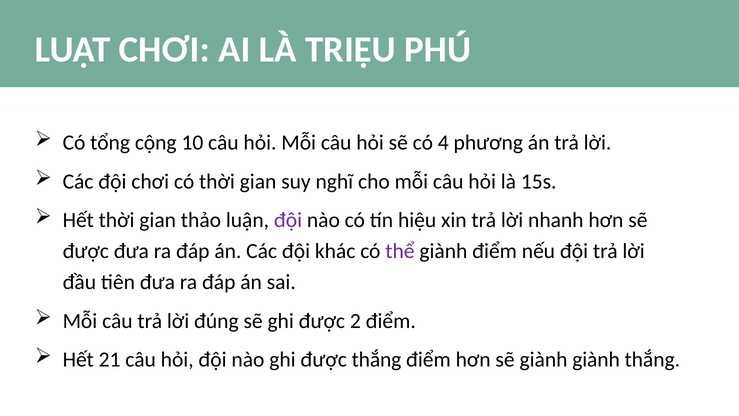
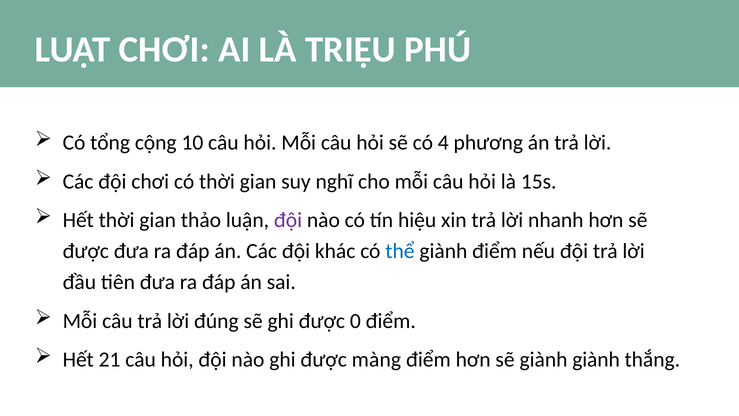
thể colour: purple -> blue (400, 251)
2: 2 -> 0 (355, 321)
được thắng: thắng -> màng (376, 359)
